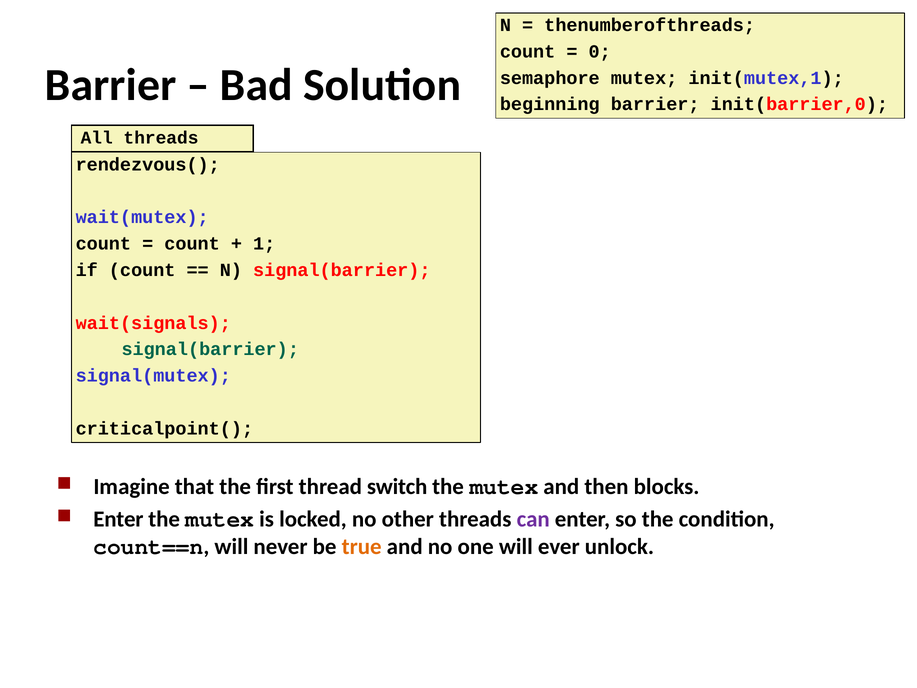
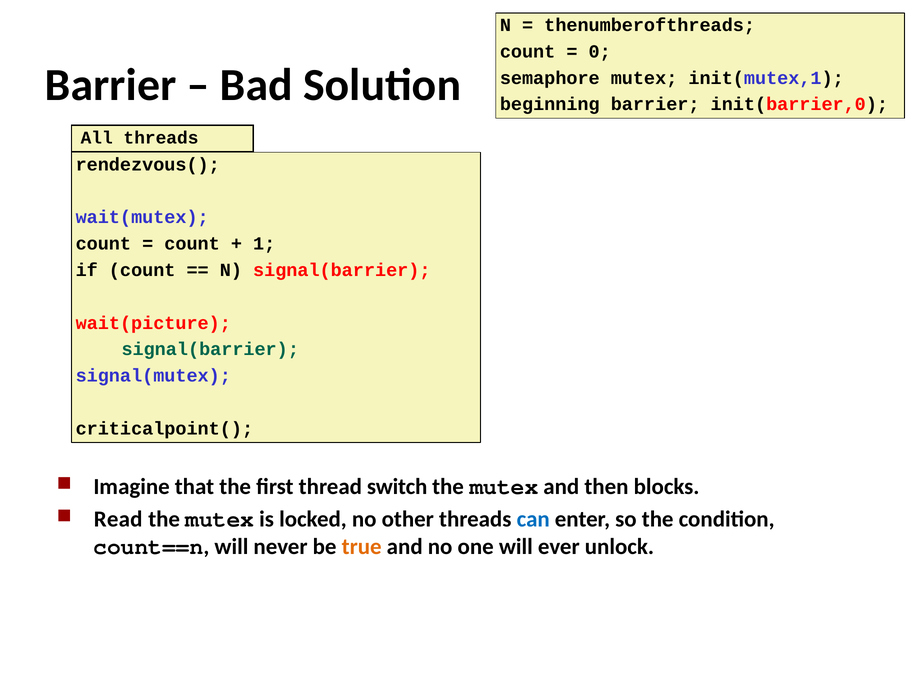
wait(signals: wait(signals -> wait(picture (153, 323)
Enter: Enter -> Read (118, 519)
can colour: purple -> blue (533, 519)
